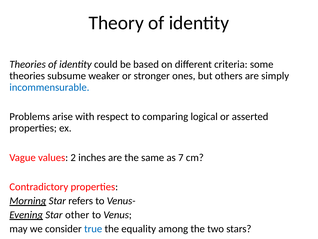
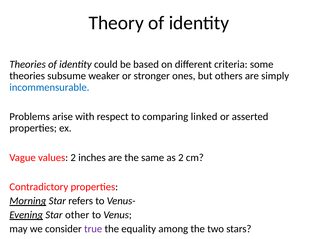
logical: logical -> linked (204, 116)
as 7: 7 -> 2 (181, 157)
true colour: blue -> purple (93, 228)
